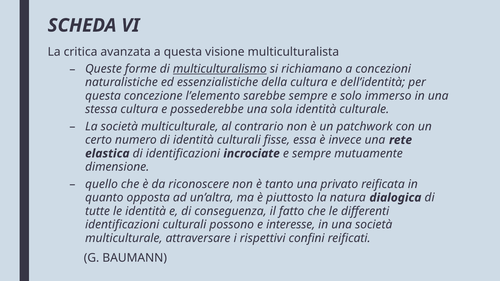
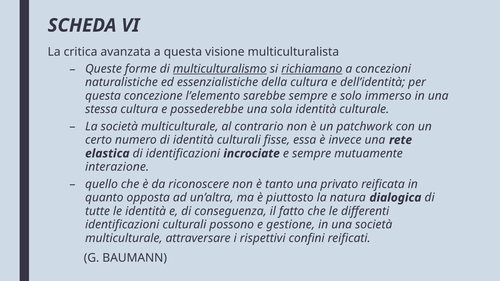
richiamano underline: none -> present (312, 69)
dimensione: dimensione -> interazione (117, 167)
interesse: interesse -> gestione (291, 225)
